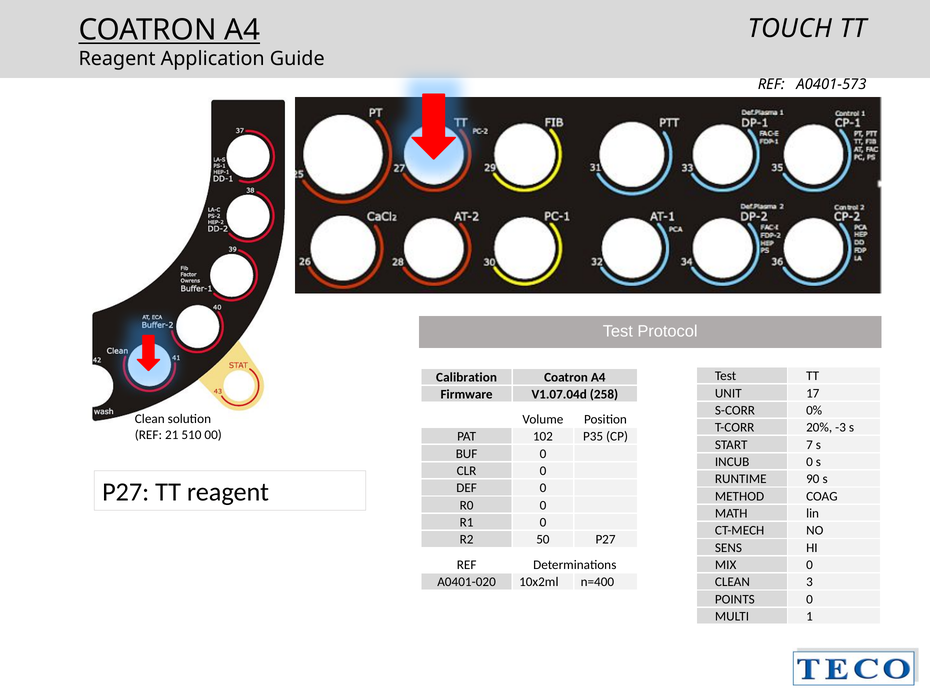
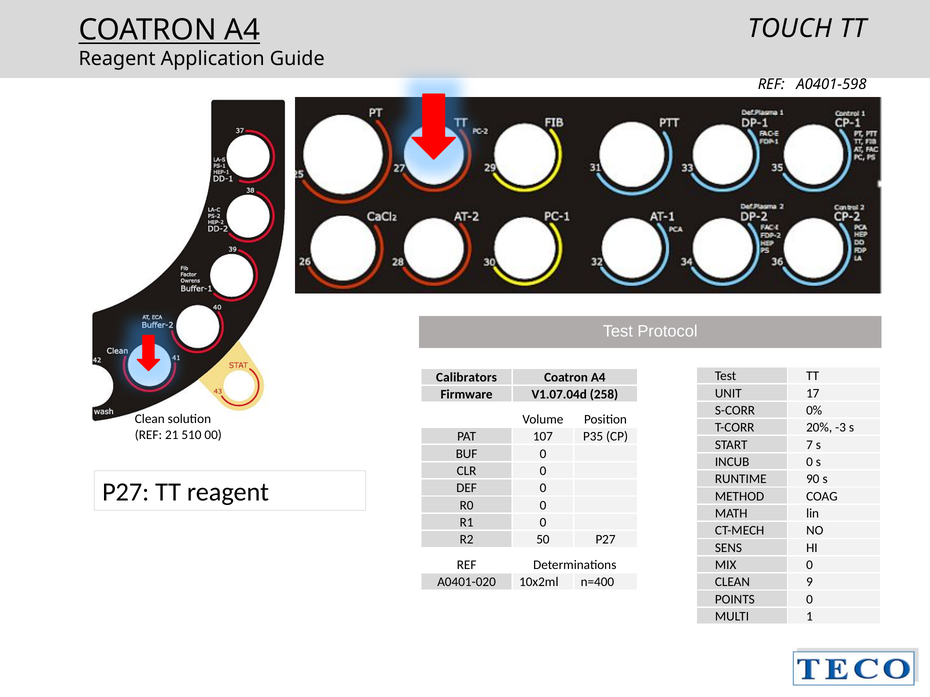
A0401-573: A0401-573 -> A0401-598 (831, 84)
Calibration: Calibration -> Calibrators (467, 378)
102: 102 -> 107 (543, 437)
3: 3 -> 9 (810, 583)
